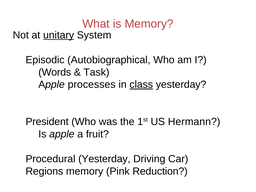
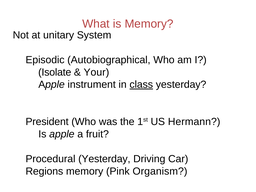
unitary underline: present -> none (59, 35)
Words: Words -> Isolate (55, 72)
Task: Task -> Your (96, 72)
processes: processes -> instrument (92, 85)
Reduction: Reduction -> Organism (160, 171)
